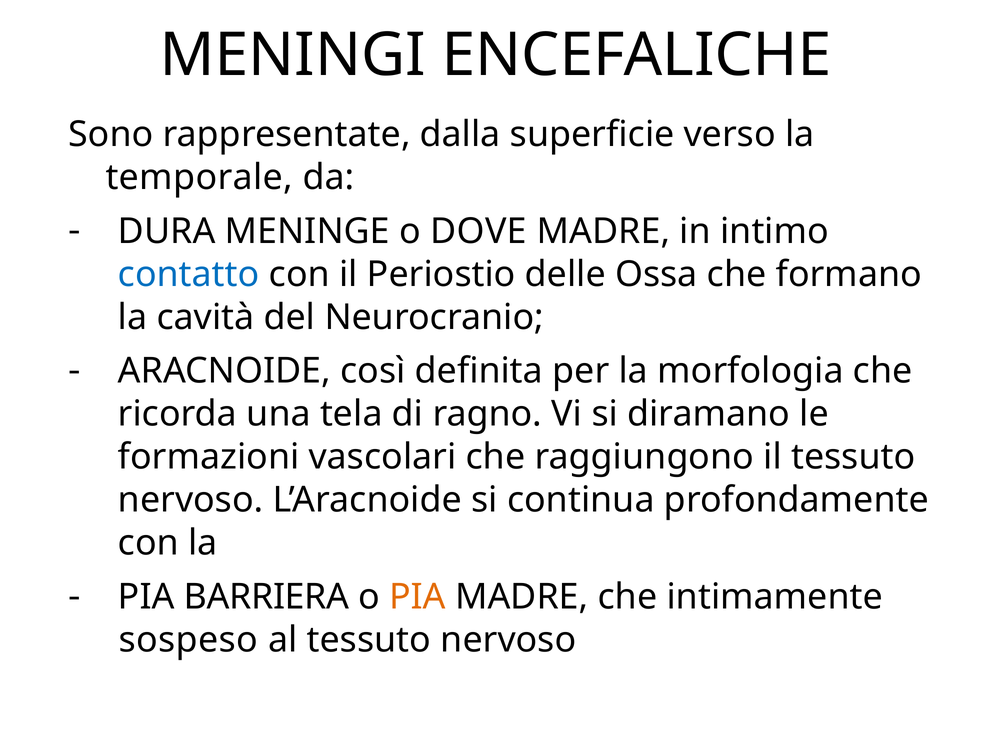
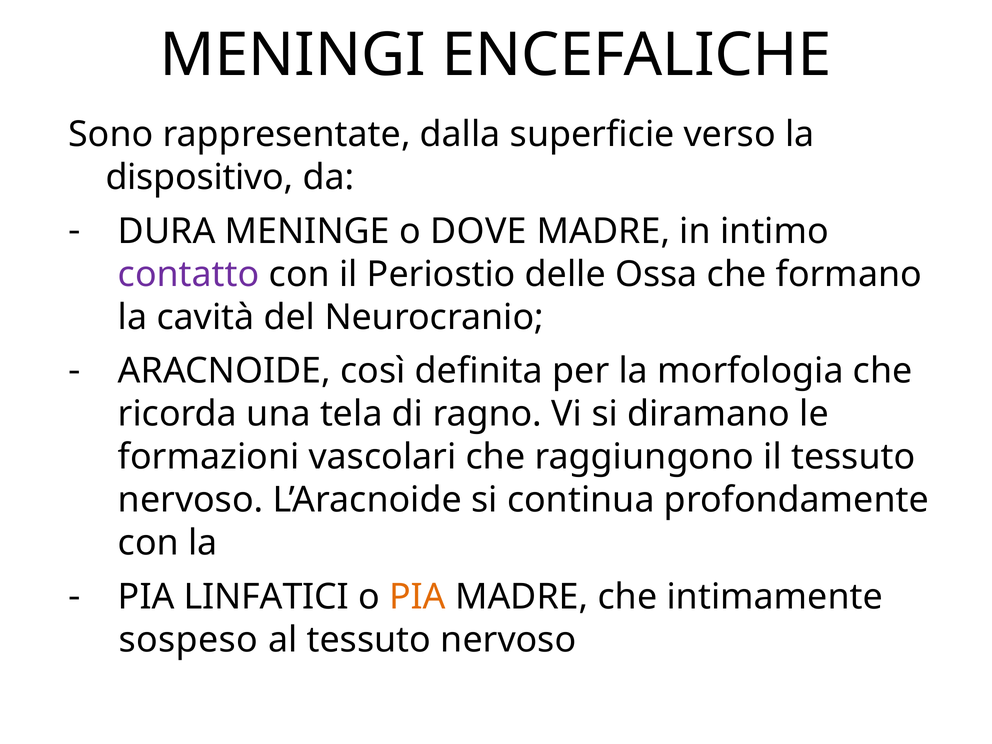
temporale: temporale -> dispositivo (200, 177)
contatto colour: blue -> purple (189, 274)
BARRIERA: BARRIERA -> LINFATICI (266, 597)
